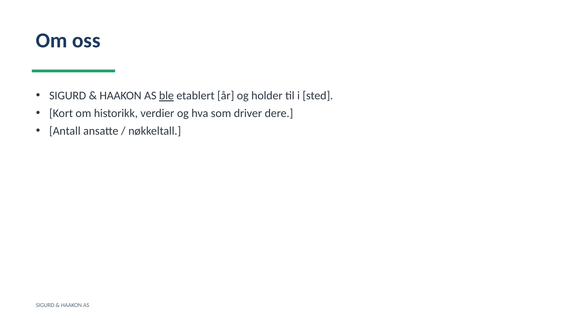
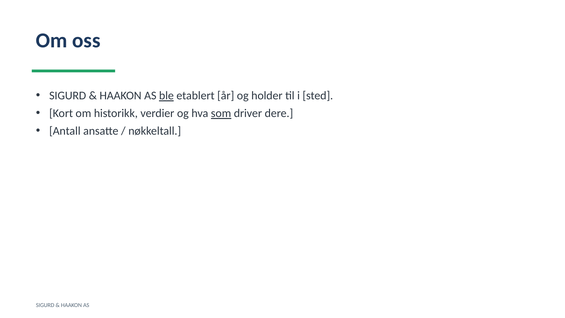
som underline: none -> present (221, 113)
